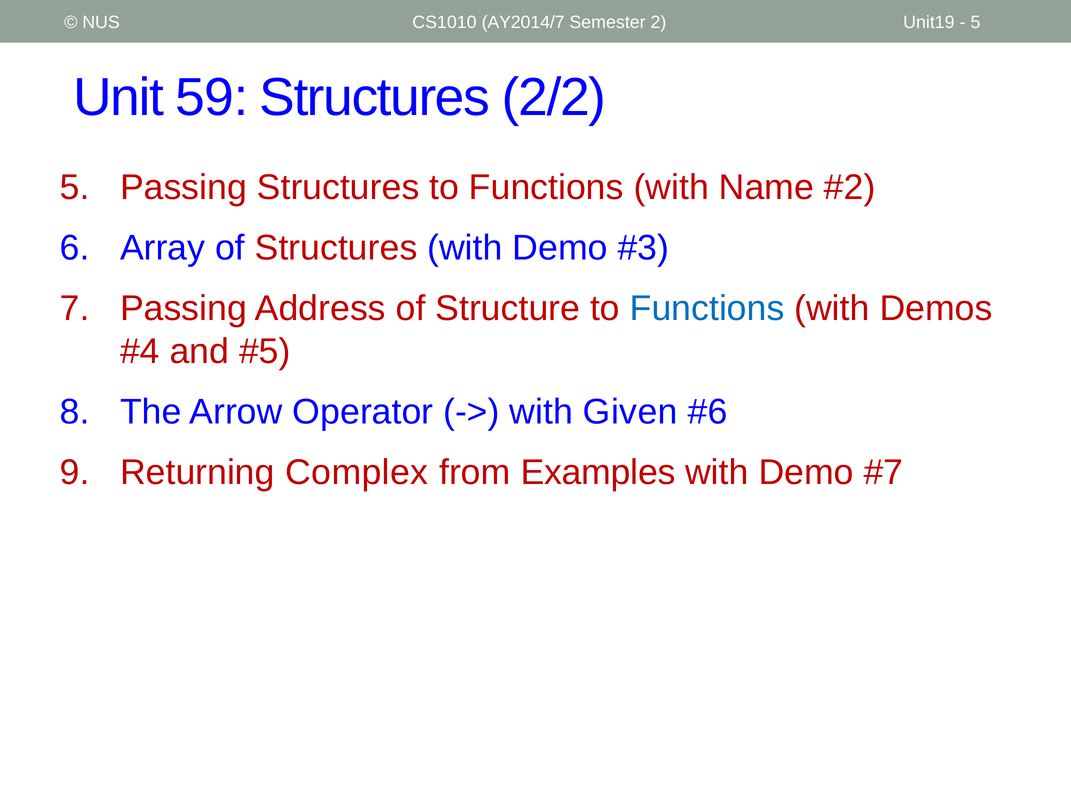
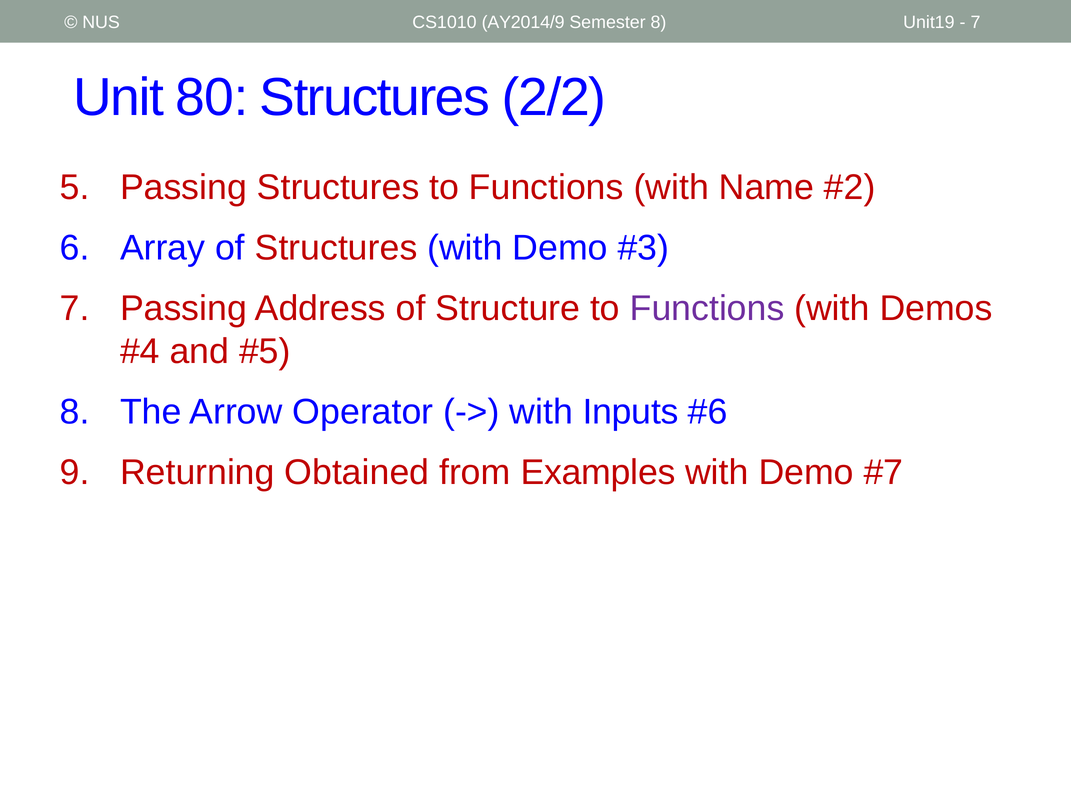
AY2014/7: AY2014/7 -> AY2014/9 (523, 23)
Semester 2: 2 -> 8 (658, 23)
5: 5 -> 7 (975, 23)
59: 59 -> 80 (212, 97)
Functions colour: blue -> purple (707, 309)
Given: Given -> Inputs (631, 412)
Complex: Complex -> Obtained (357, 473)
